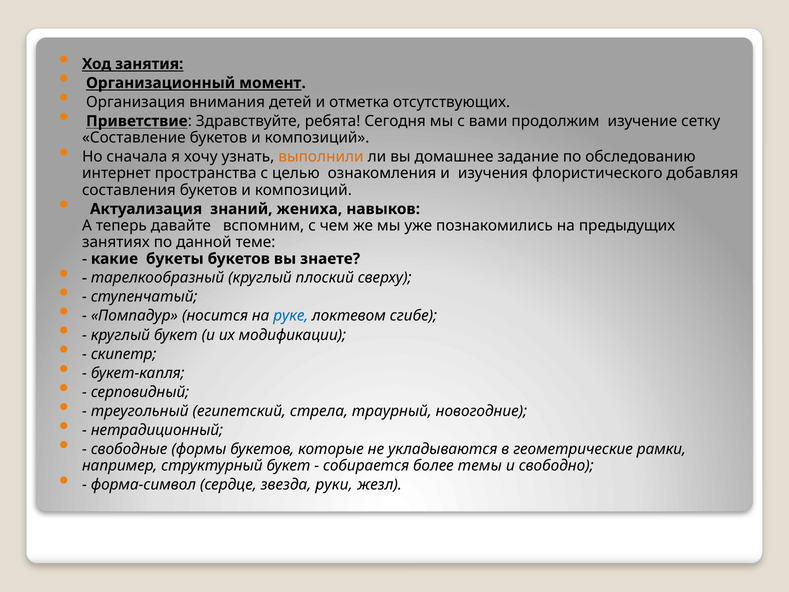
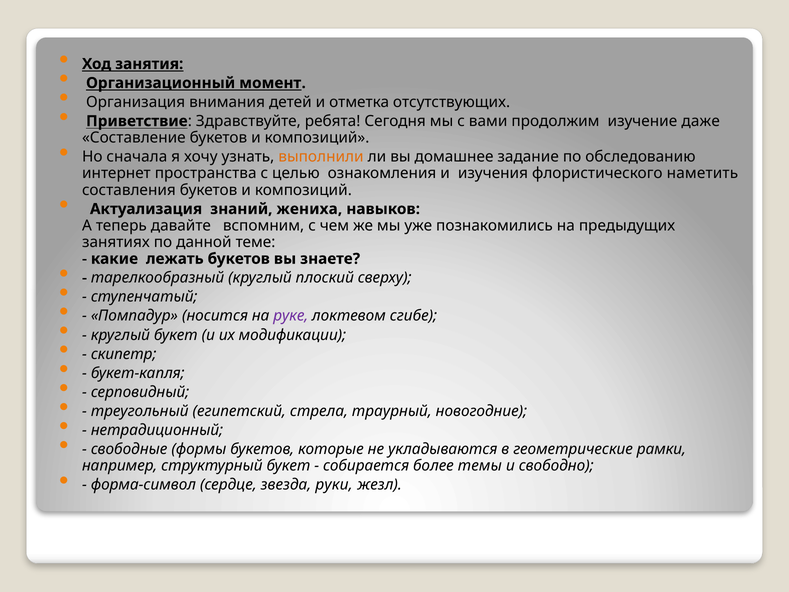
сетку: сетку -> даже (701, 121)
добавляя: добавляя -> наметить (702, 173)
букеты: букеты -> лежать (175, 259)
руке colour: blue -> purple (291, 316)
